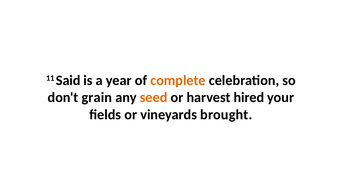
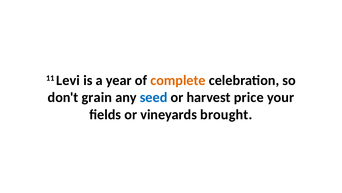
Said: Said -> Levi (68, 80)
seed colour: orange -> blue (154, 97)
hired: hired -> price (249, 97)
